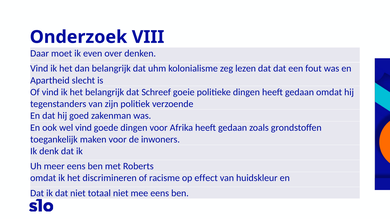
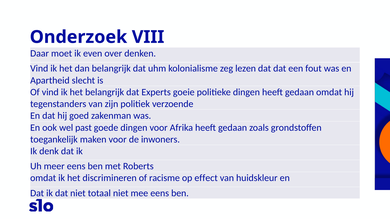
Schreef: Schreef -> Experts (156, 92)
wel vind: vind -> past (83, 128)
